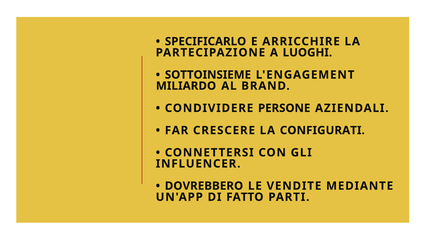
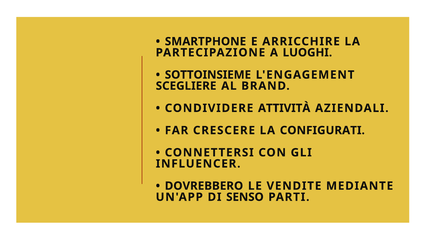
SPECIFICARLO: SPECIFICARLO -> SMARTPHONE (205, 41)
MILIARDO: MILIARDO -> SCEGLIERE (186, 86)
PERSONE: PERSONE -> ATTIVITÀ (284, 108)
FATTO: FATTO -> SENSO (245, 197)
